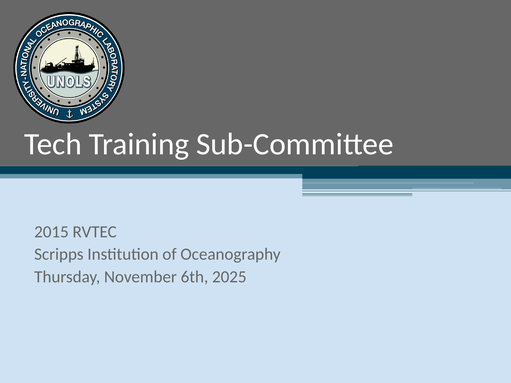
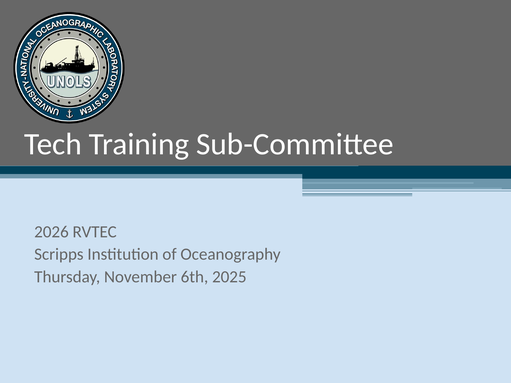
2015: 2015 -> 2026 (51, 232)
